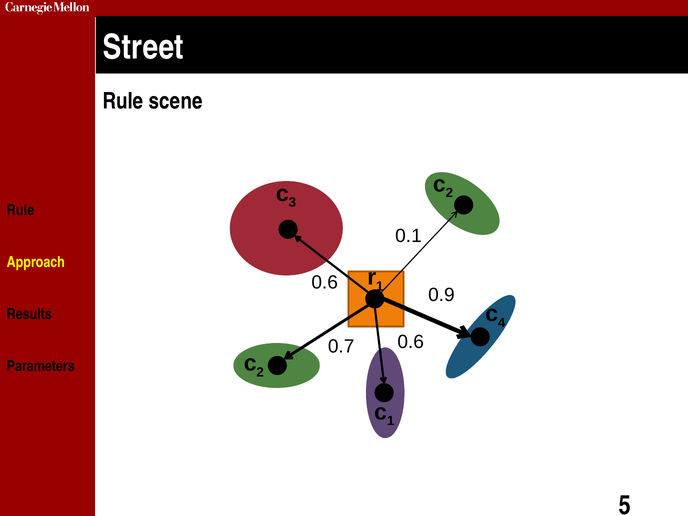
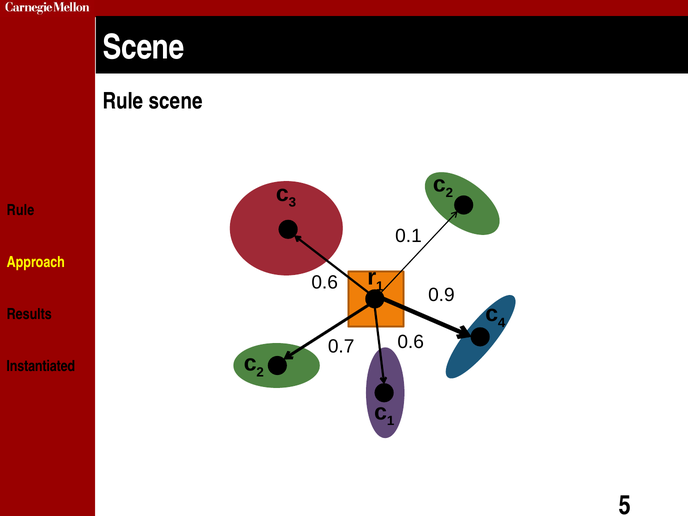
Street: Street -> Scene (144, 47)
Parameters: Parameters -> Instantiated (41, 366)
